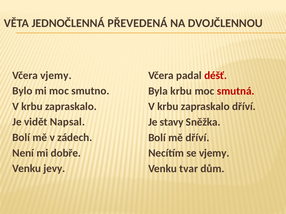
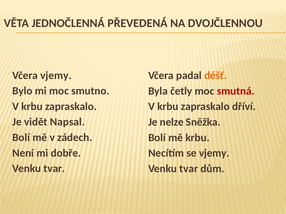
déšť colour: red -> orange (216, 76)
Byla krbu: krbu -> četly (181, 91)
stavy: stavy -> nelze (172, 122)
mě dříví: dříví -> krbu (198, 138)
jevy: jevy -> tvar (54, 169)
